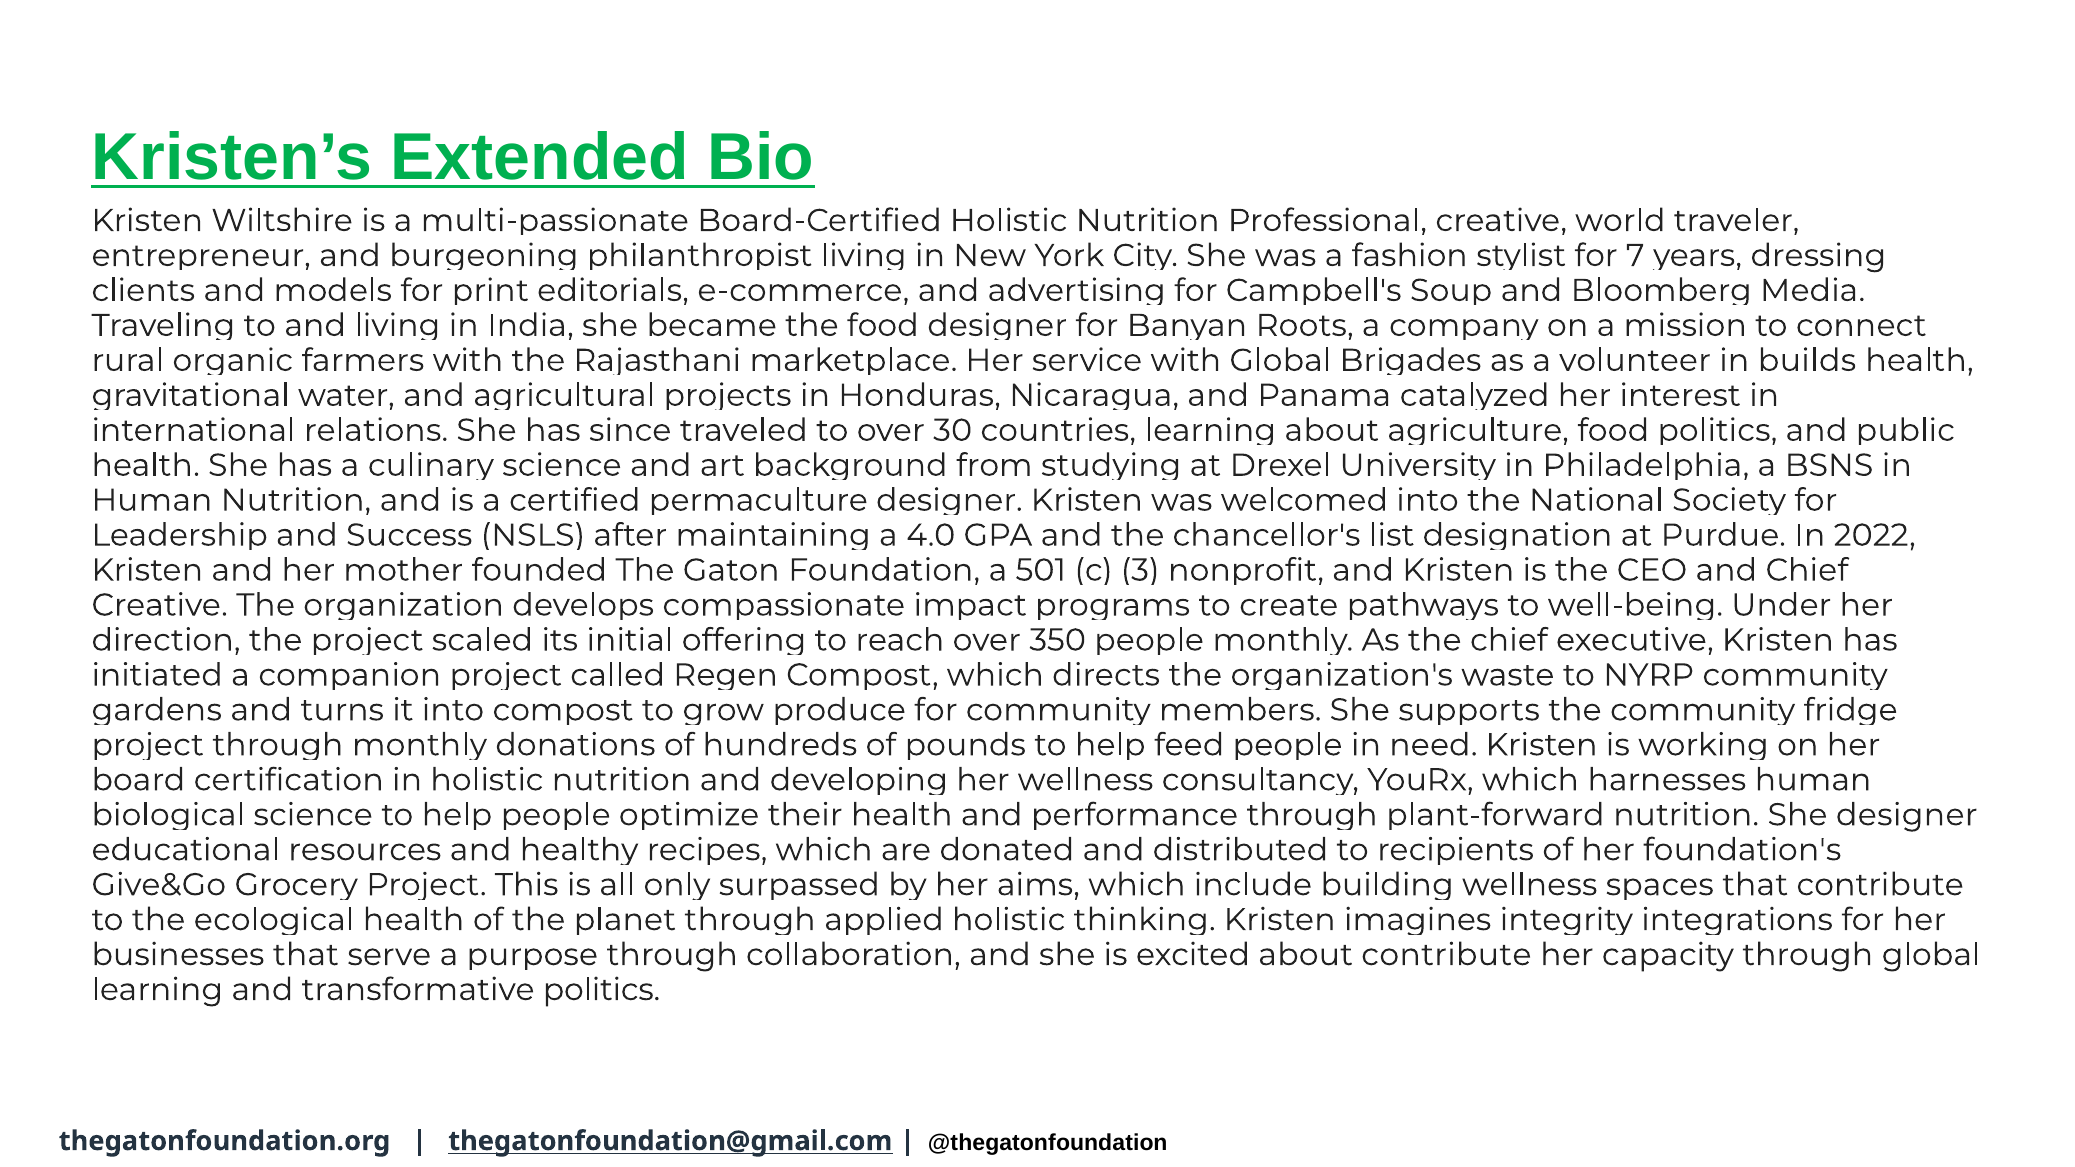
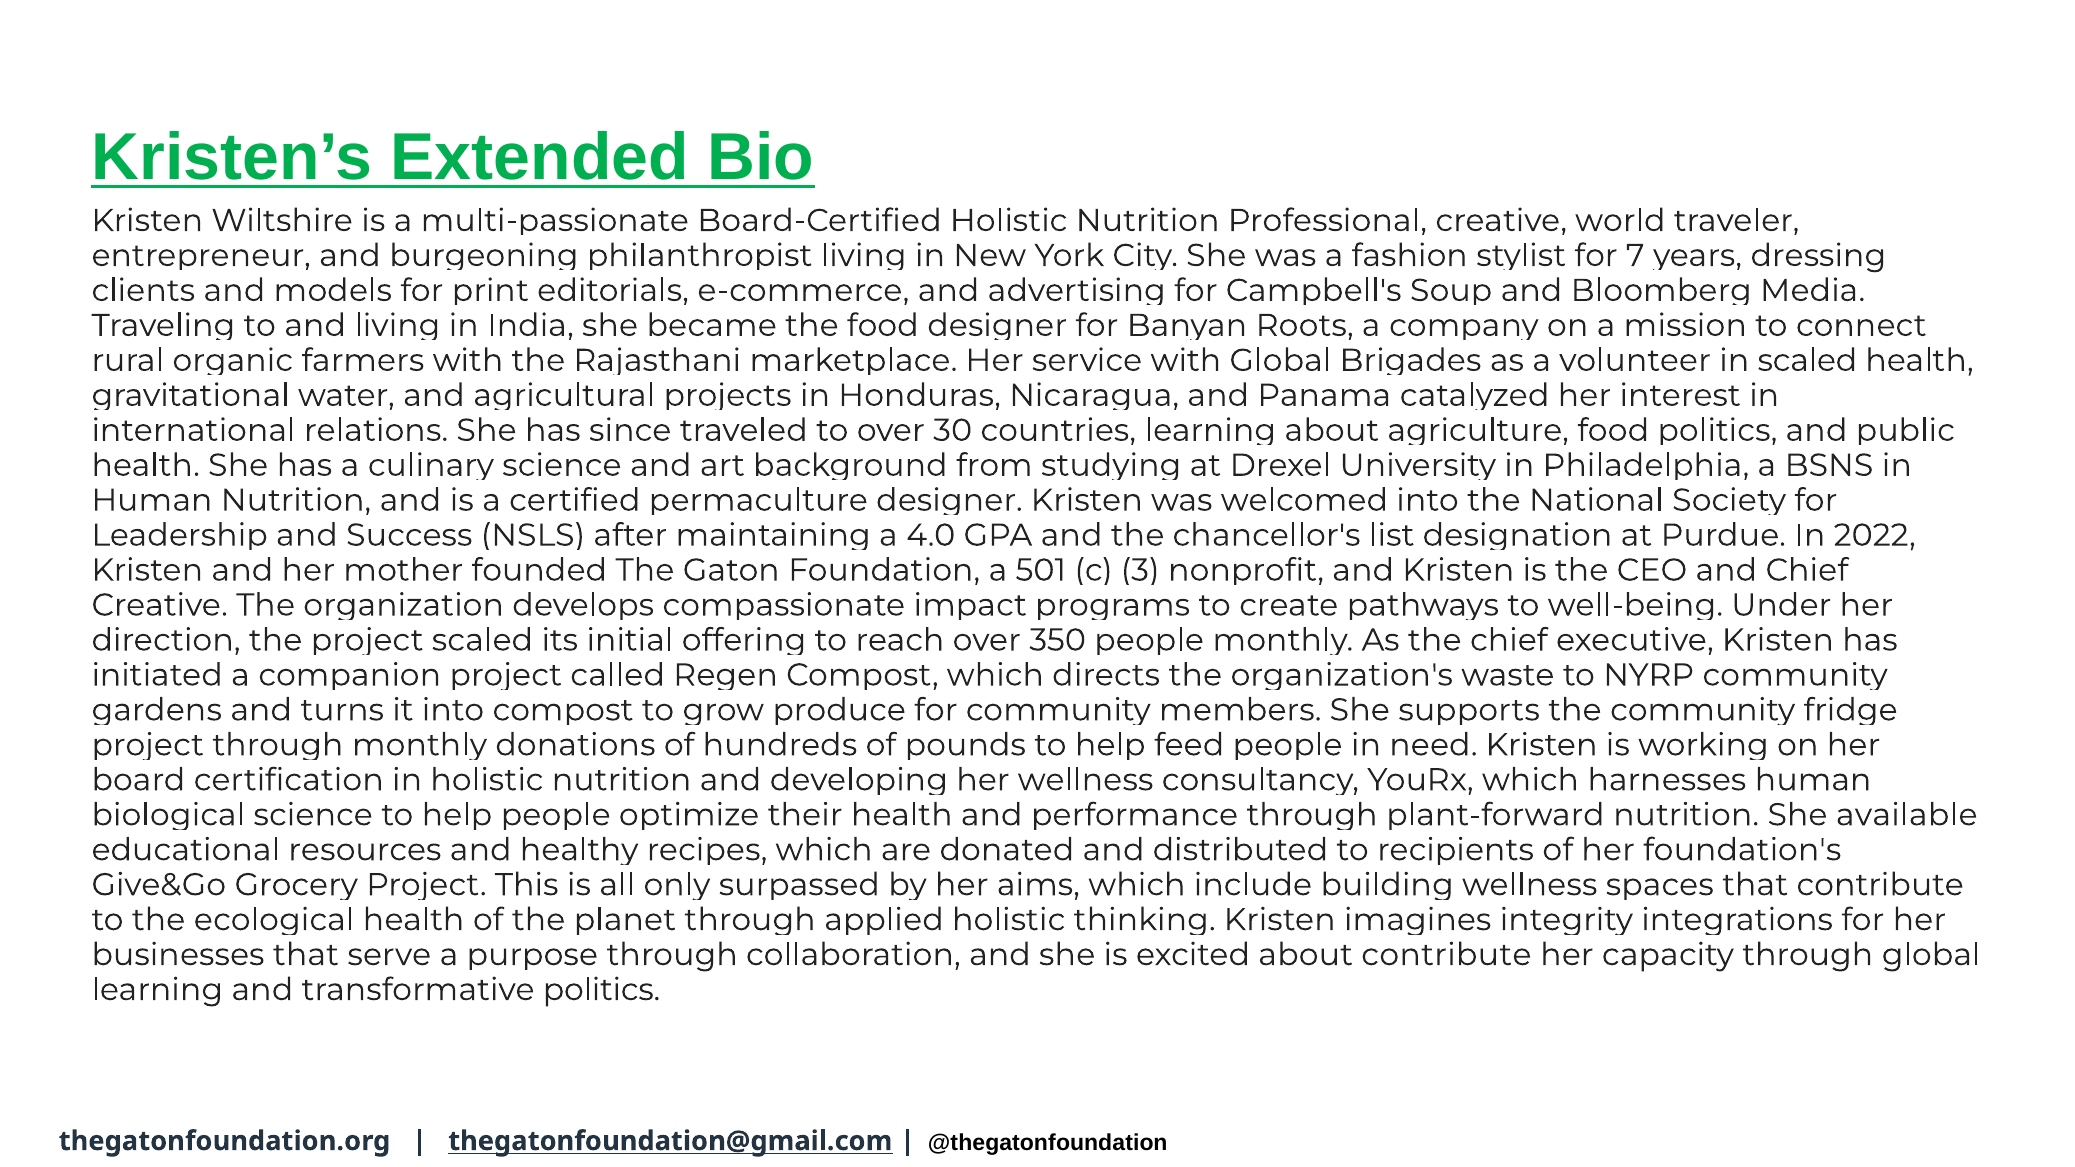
builds: builds -> scaled (1807, 361)
designer: designer -> available (1907, 815)
